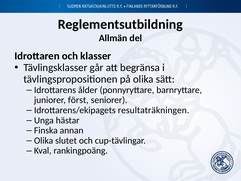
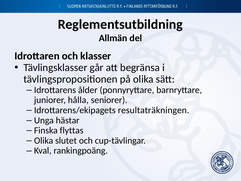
först: först -> hålla (78, 100)
annan: annan -> flyttas (72, 130)
